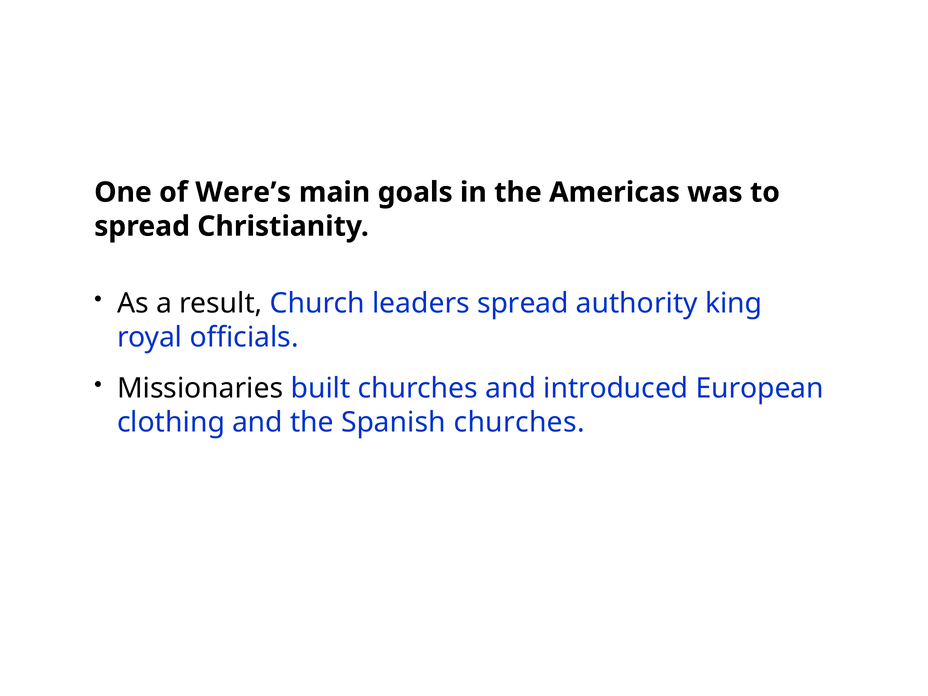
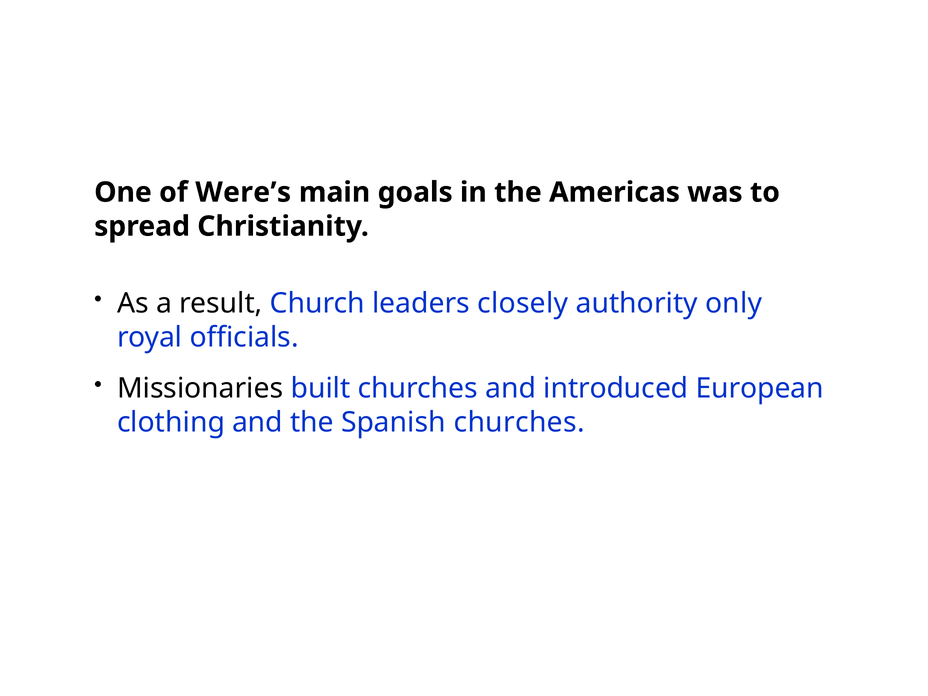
leaders spread: spread -> closely (523, 304)
king: king -> only (734, 304)
